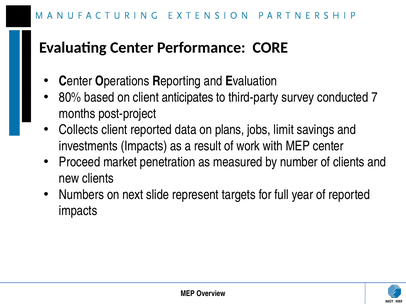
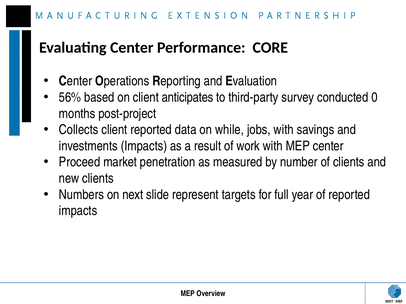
80%: 80% -> 56% (70, 98)
7: 7 -> 0 (374, 98)
plans: plans -> while (229, 130)
jobs limit: limit -> with (284, 130)
